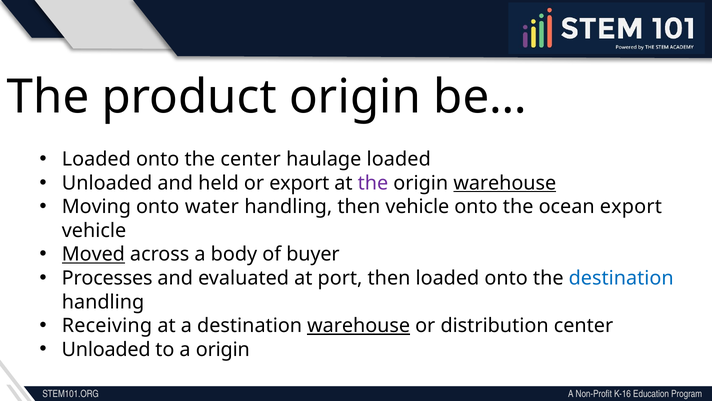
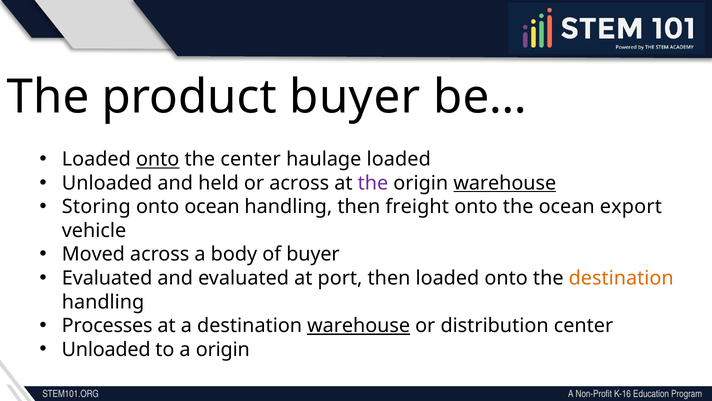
product origin: origin -> buyer (355, 97)
onto underline: none -> present (158, 159)
or export: export -> across (299, 183)
Moving: Moving -> Storing (96, 207)
onto water: water -> ocean (212, 207)
then vehicle: vehicle -> freight (417, 207)
Moved underline: present -> none (93, 254)
Processes: Processes -> Evaluated (107, 278)
destination colour: blue -> orange (621, 278)
Receiving: Receiving -> Processes (107, 325)
